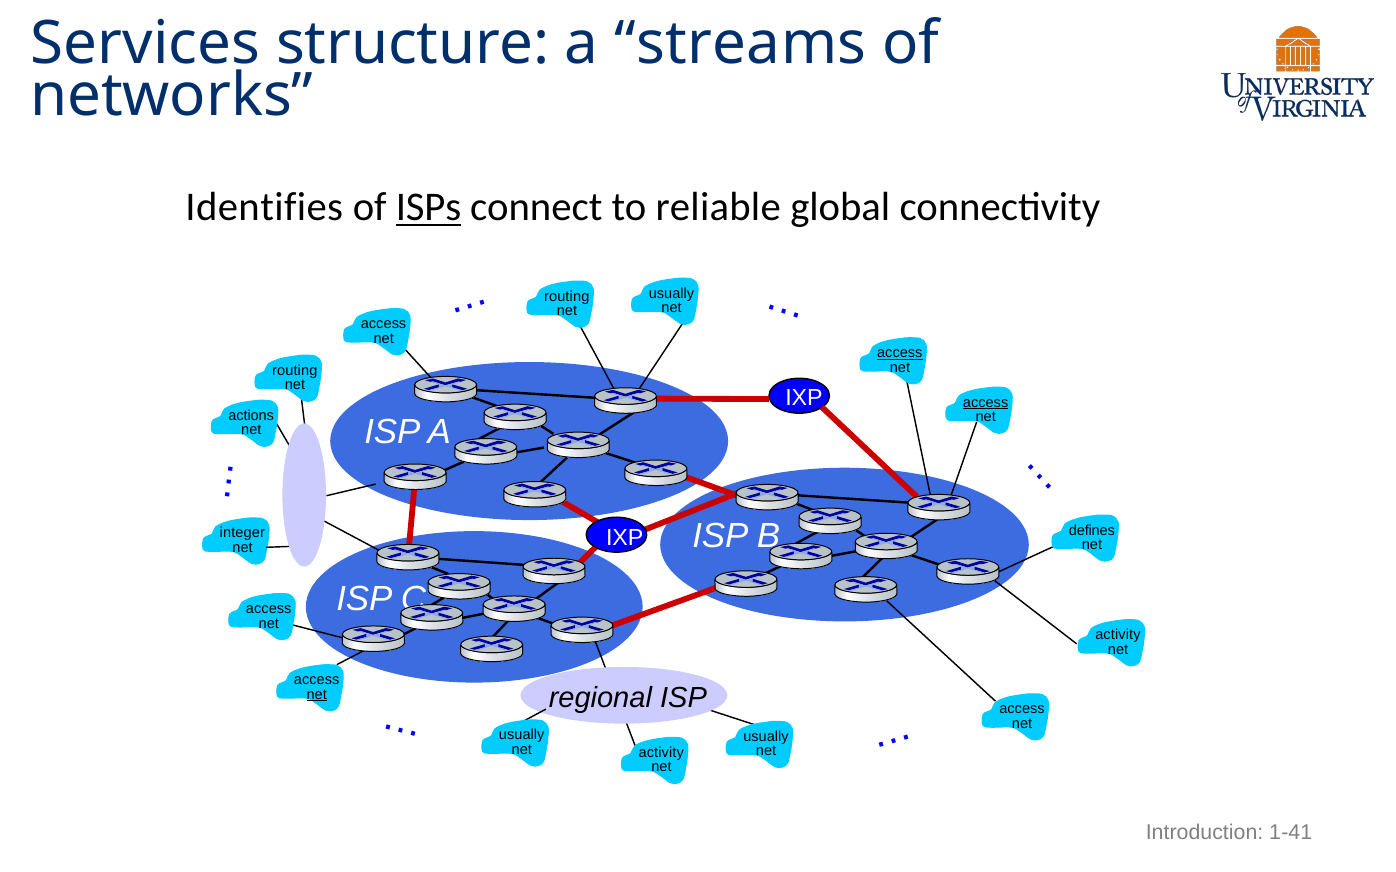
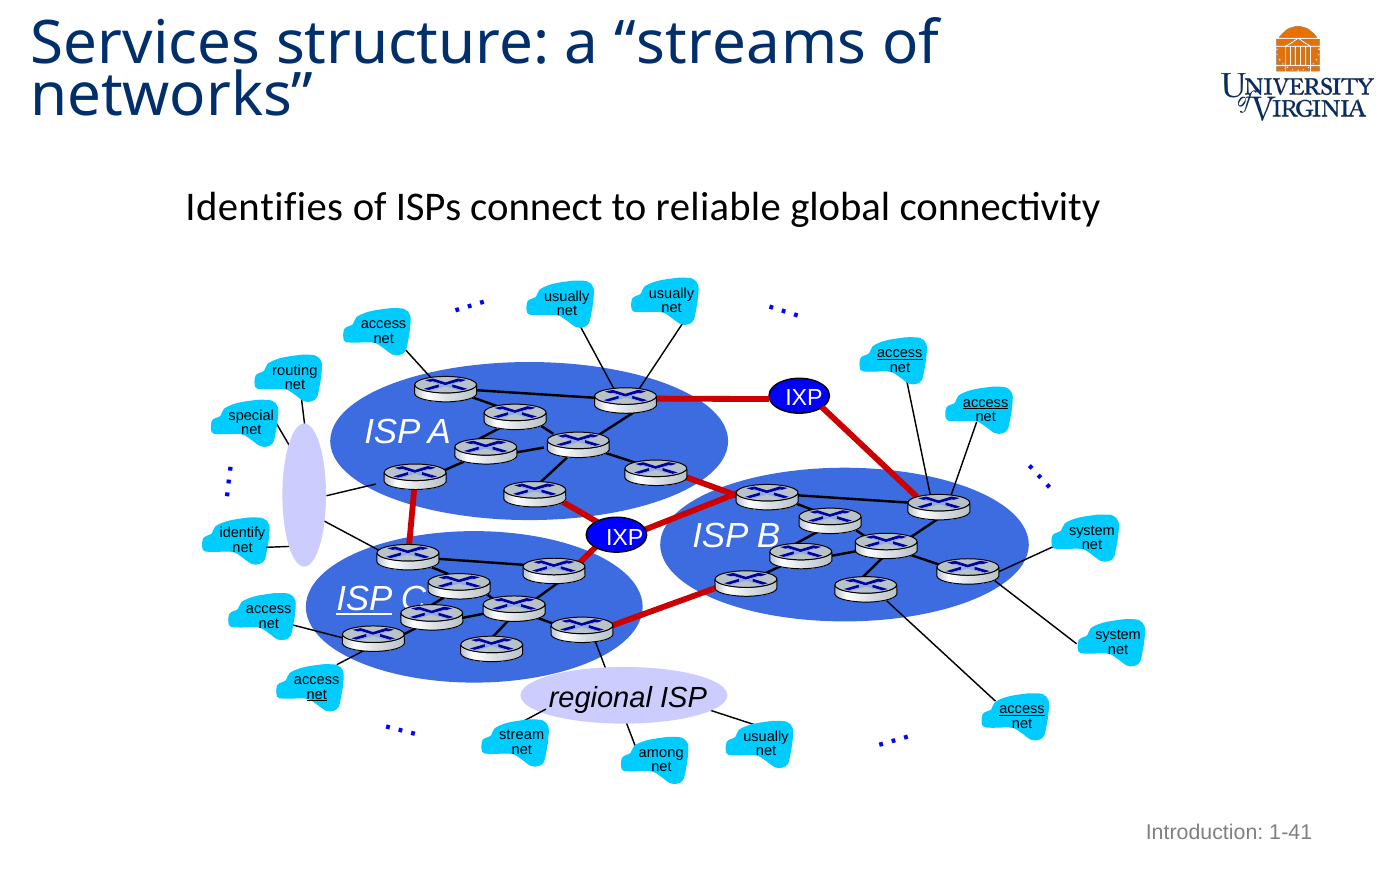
ISPs underline: present -> none (429, 207)
routing: routing -> usually (567, 296)
actions: actions -> special (251, 416)
defines: defines -> system (1092, 531)
integer: integer -> identify (242, 533)
ISP underline: none -> present (364, 599)
activity: activity -> system (1118, 635)
access underline: none -> present (1022, 709)
usually: usually -> stream (522, 736)
activity: activity -> among (661, 753)
